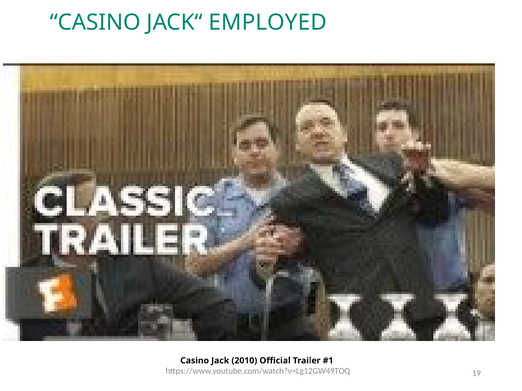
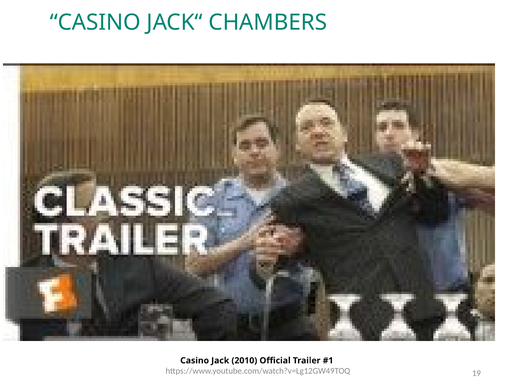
EMPLOYED: EMPLOYED -> CHAMBERS (268, 22)
